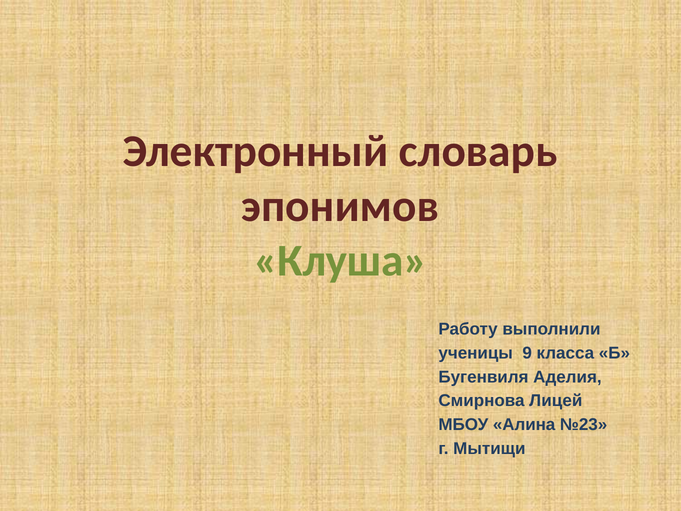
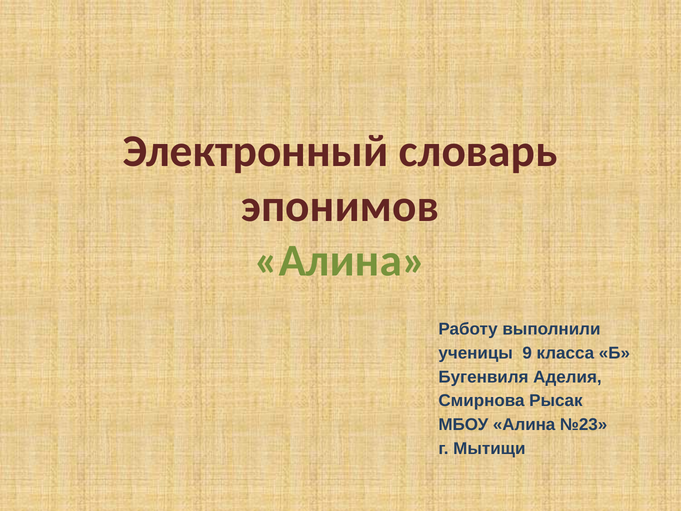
Клуша: Клуша -> Алина (340, 260)
Лицей: Лицей -> Рысак (556, 401)
